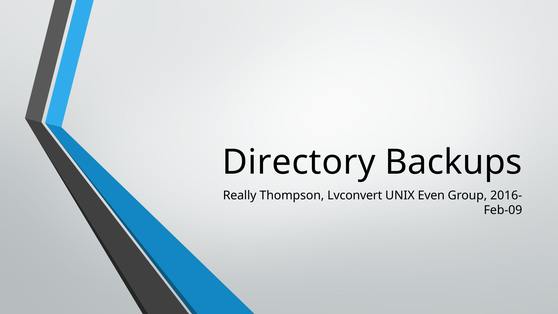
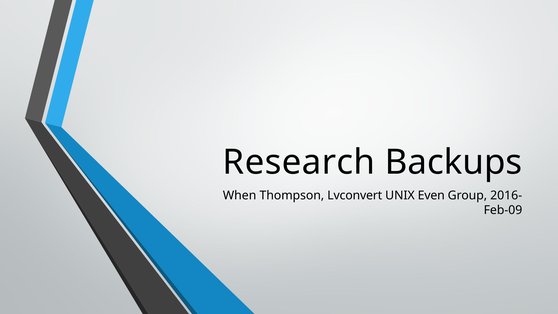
Directory: Directory -> Research (299, 162)
Really: Really -> When (240, 195)
